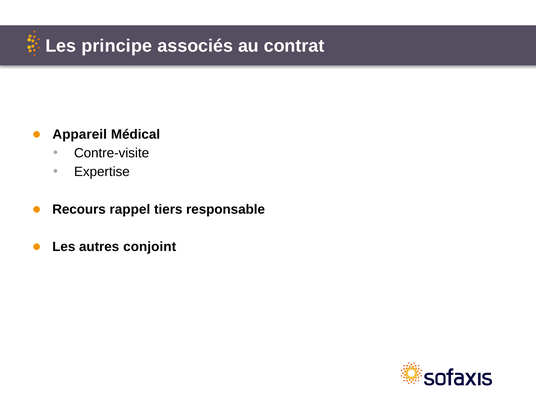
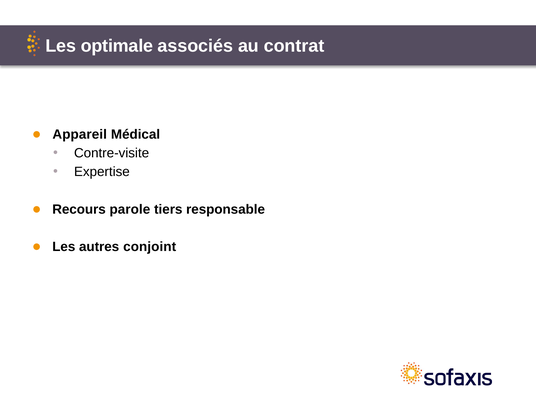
principe: principe -> optimale (117, 46)
rappel: rappel -> parole (130, 209)
